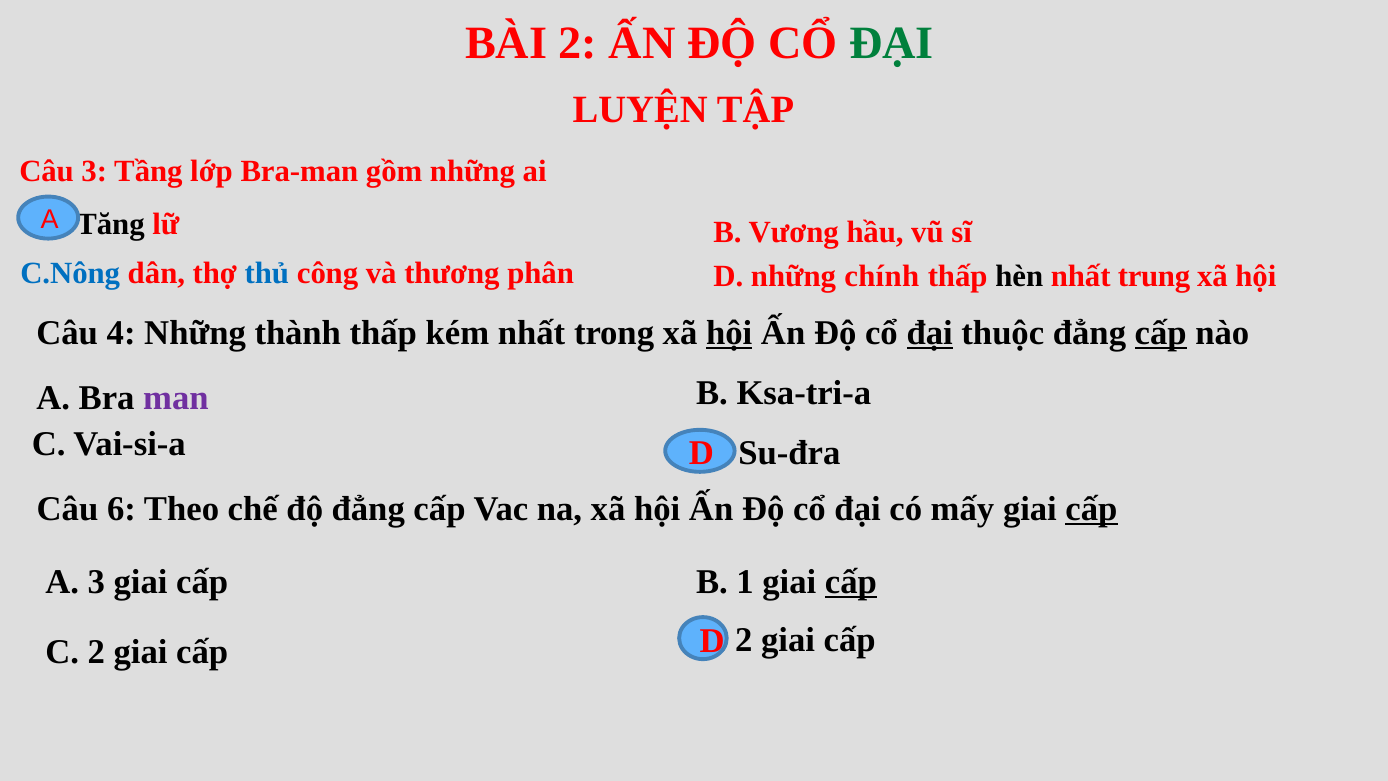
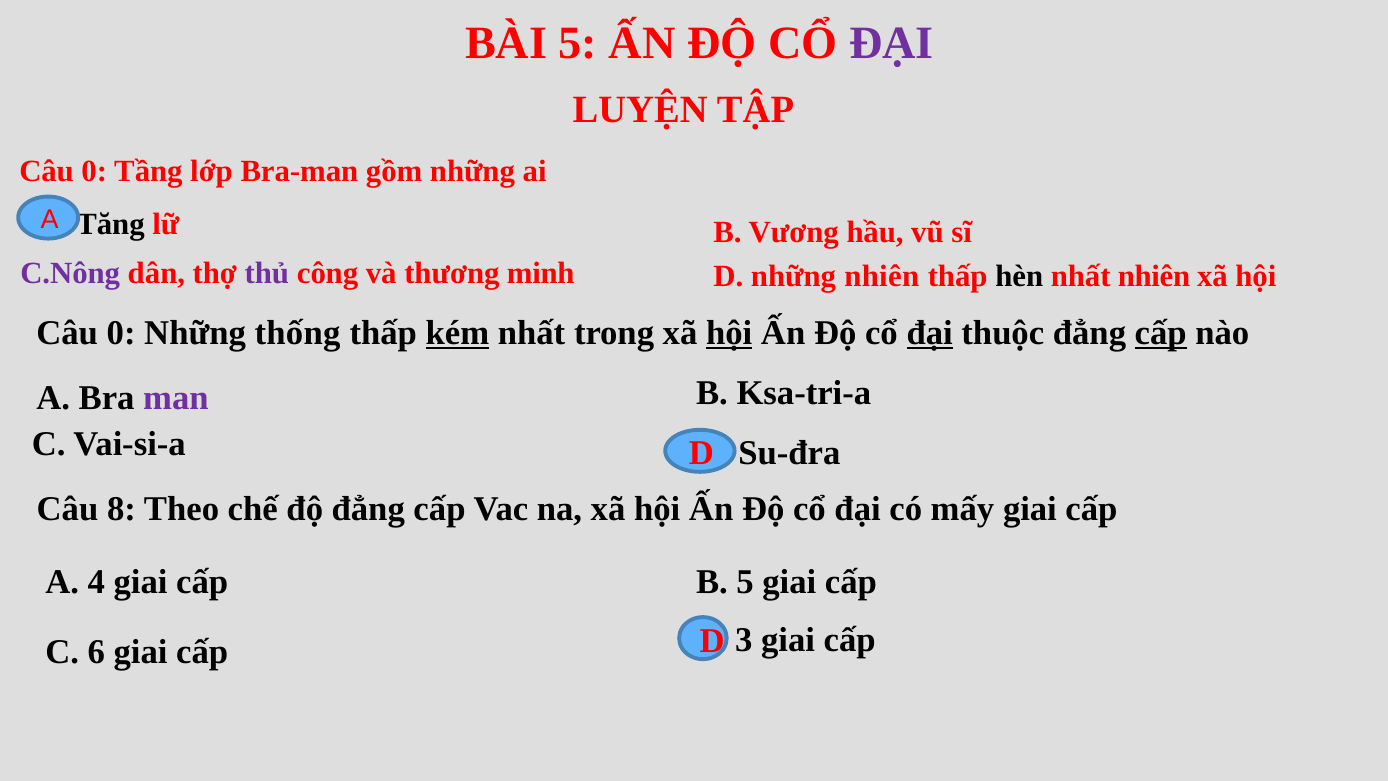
BÀI 2: 2 -> 5 (578, 43)
ĐẠI colour: green -> purple (892, 43)
3: 3 -> 0 (94, 171)
C.Nông colour: blue -> purple (70, 274)
thủ colour: blue -> purple (267, 274)
phân: phân -> minh (541, 274)
những chính: chính -> nhiên (882, 276)
nhất trung: trung -> nhiên (1154, 276)
4: 4 -> 0 (121, 333)
thành: thành -> thống (298, 333)
kém underline: none -> present (457, 333)
6: 6 -> 8 (121, 509)
cấp underline: present -> none (1092, 509)
A 3: 3 -> 4 (96, 582)
B 1: 1 -> 5 (745, 582)
cấp underline: present -> none (851, 582)
C 2: 2 -> 6 (96, 652)
2: 2 -> 3 (744, 640)
